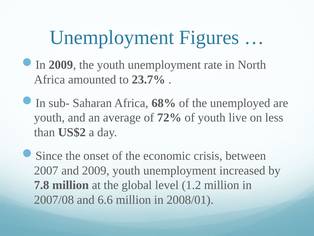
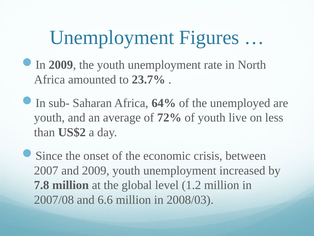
68%: 68% -> 64% (164, 103)
2008/01: 2008/01 -> 2008/03 (190, 199)
